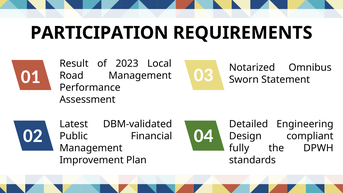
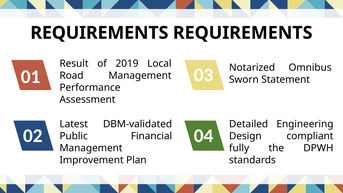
PARTICIPATION: PARTICIPATION -> REQUIREMENTS (99, 33)
2023: 2023 -> 2019 (127, 63)
